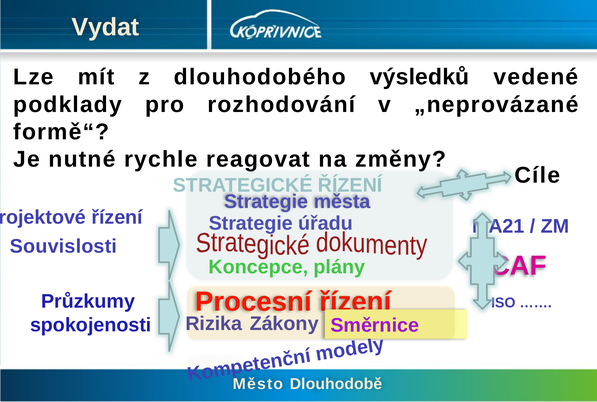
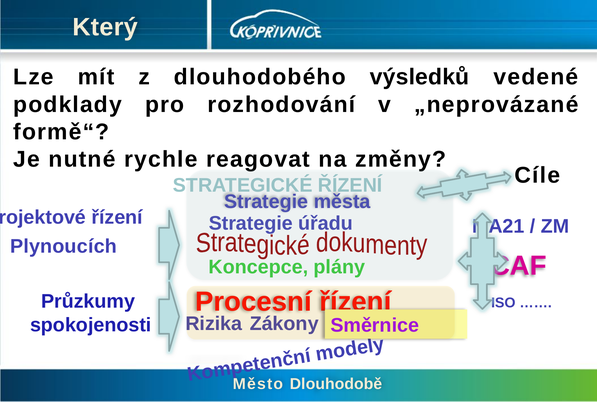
Vydat: Vydat -> Který (105, 27)
Souvislosti: Souvislosti -> Plynoucích (63, 247)
